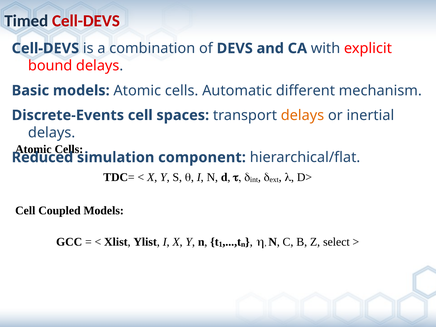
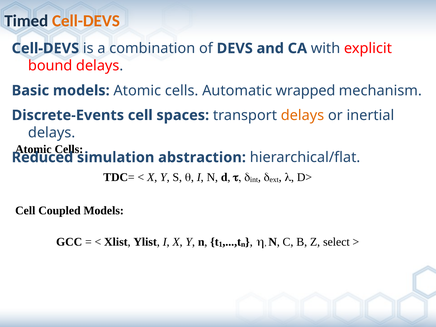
Cell-DEVS colour: red -> orange (86, 21)
different: different -> wrapped (306, 91)
component: component -> abstraction (202, 157)
